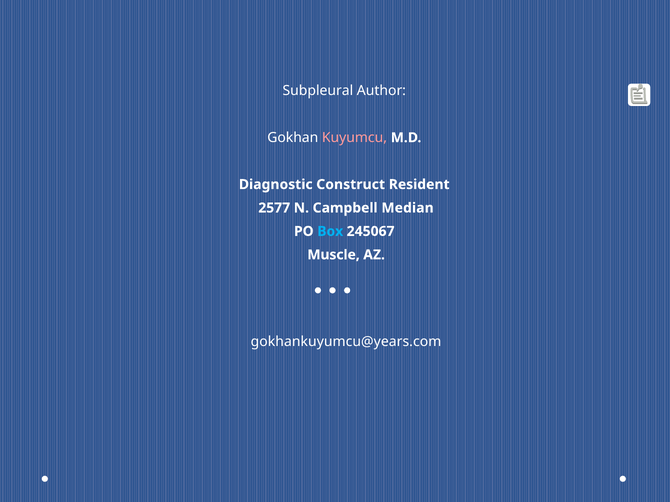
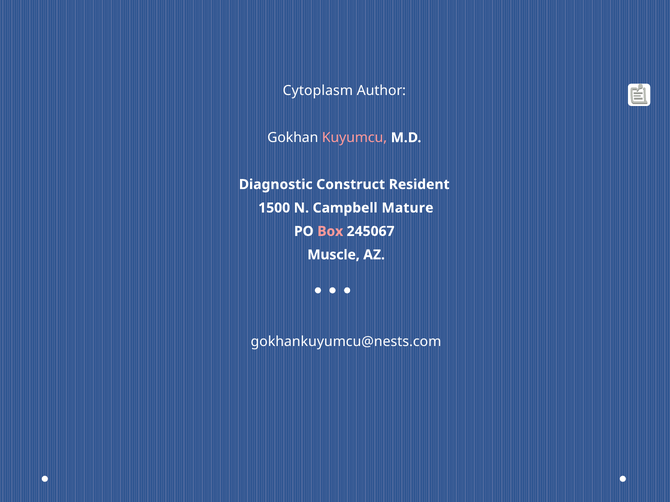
Subpleural: Subpleural -> Cytoplasm (318, 91)
2577: 2577 -> 1500 (274, 208)
Median: Median -> Mature (408, 208)
Box colour: light blue -> pink (330, 232)
gokhankuyumcu@years.com: gokhankuyumcu@years.com -> gokhankuyumcu@nests.com (346, 342)
